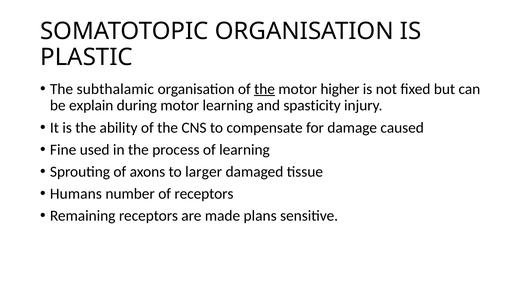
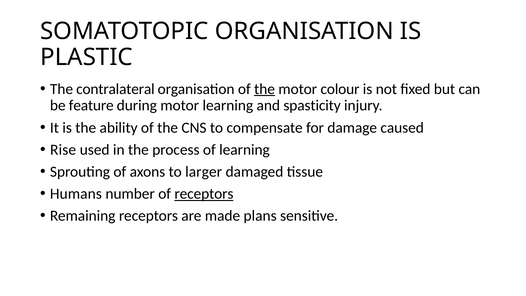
subthalamic: subthalamic -> contralateral (115, 89)
higher: higher -> colour (340, 89)
explain: explain -> feature (91, 106)
Fine: Fine -> Rise (63, 150)
receptors underline: none -> present (204, 194)
